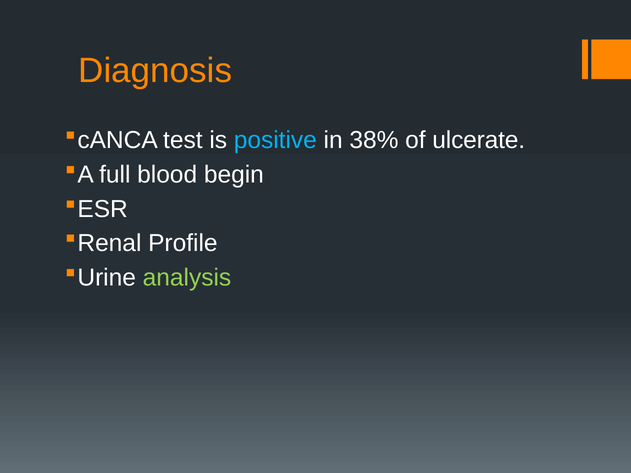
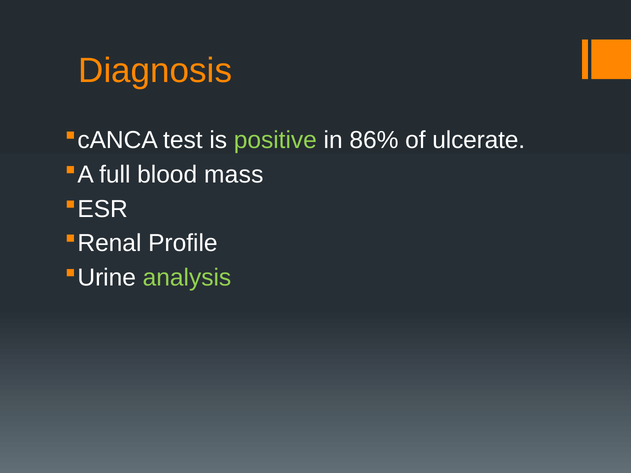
positive colour: light blue -> light green (275, 140)
38%: 38% -> 86% (374, 140)
begin: begin -> mass (234, 175)
